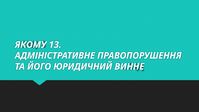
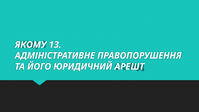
ВИННЕ: ВИННЕ -> АРЕШТ (129, 67)
